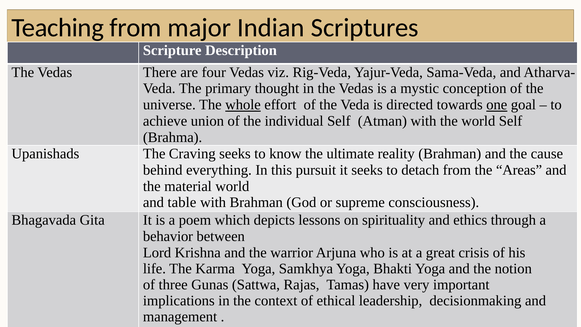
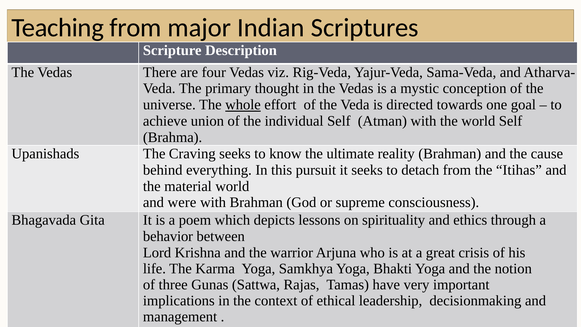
one underline: present -> none (497, 105)
Areas: Areas -> Itihas (519, 170)
table: table -> were (182, 202)
